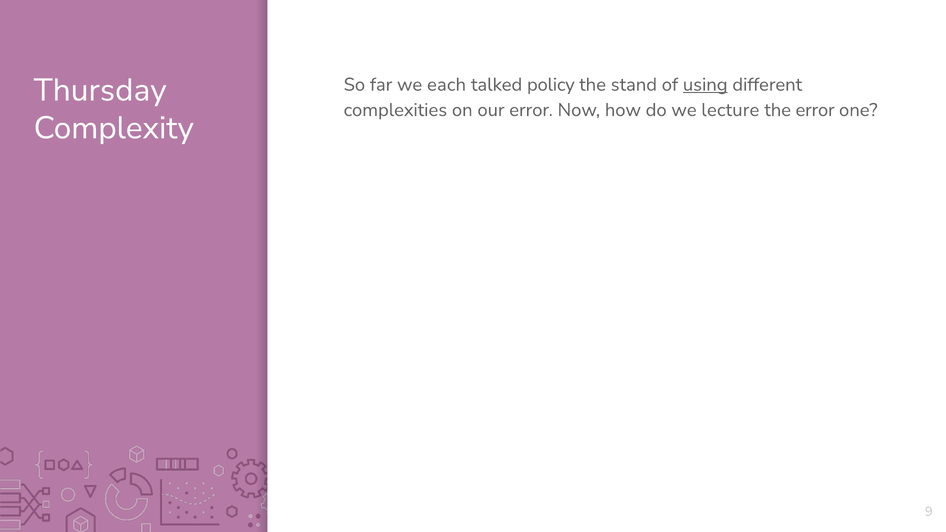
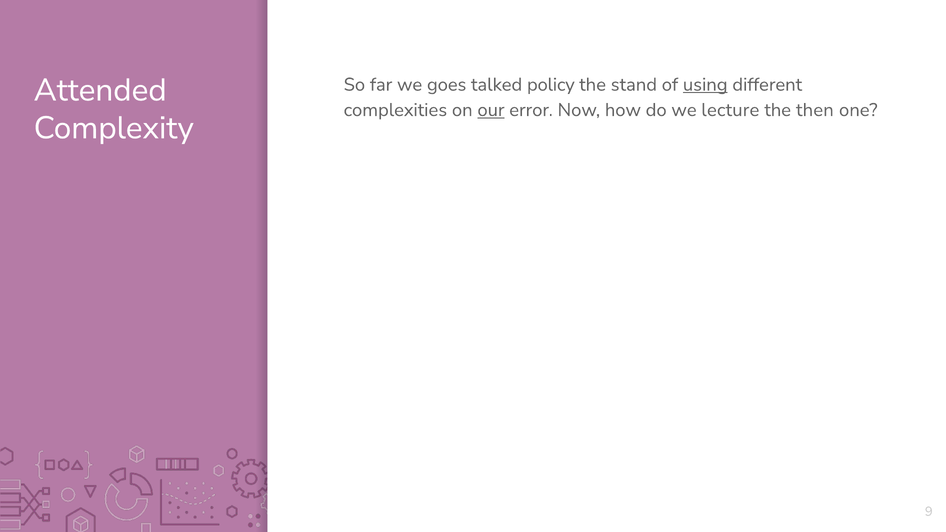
each: each -> goes (447, 85)
Thursday: Thursday -> Attended (100, 90)
our underline: none -> present (491, 110)
the error: error -> then (815, 110)
